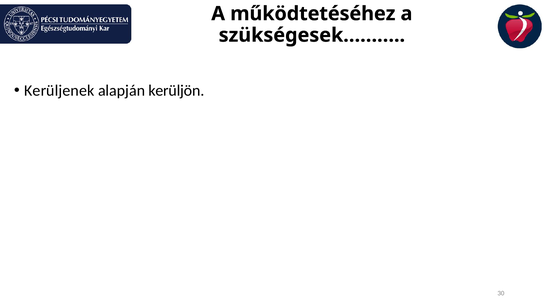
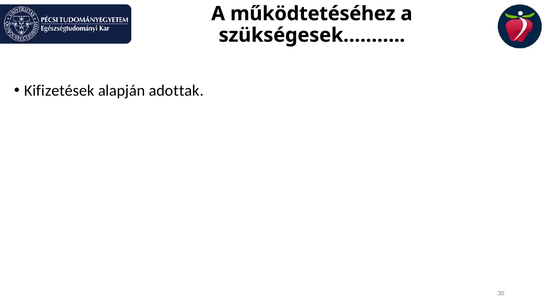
Kerüljenek: Kerüljenek -> Kifizetések (59, 91)
kerüljön: kerüljön -> adottak (176, 91)
